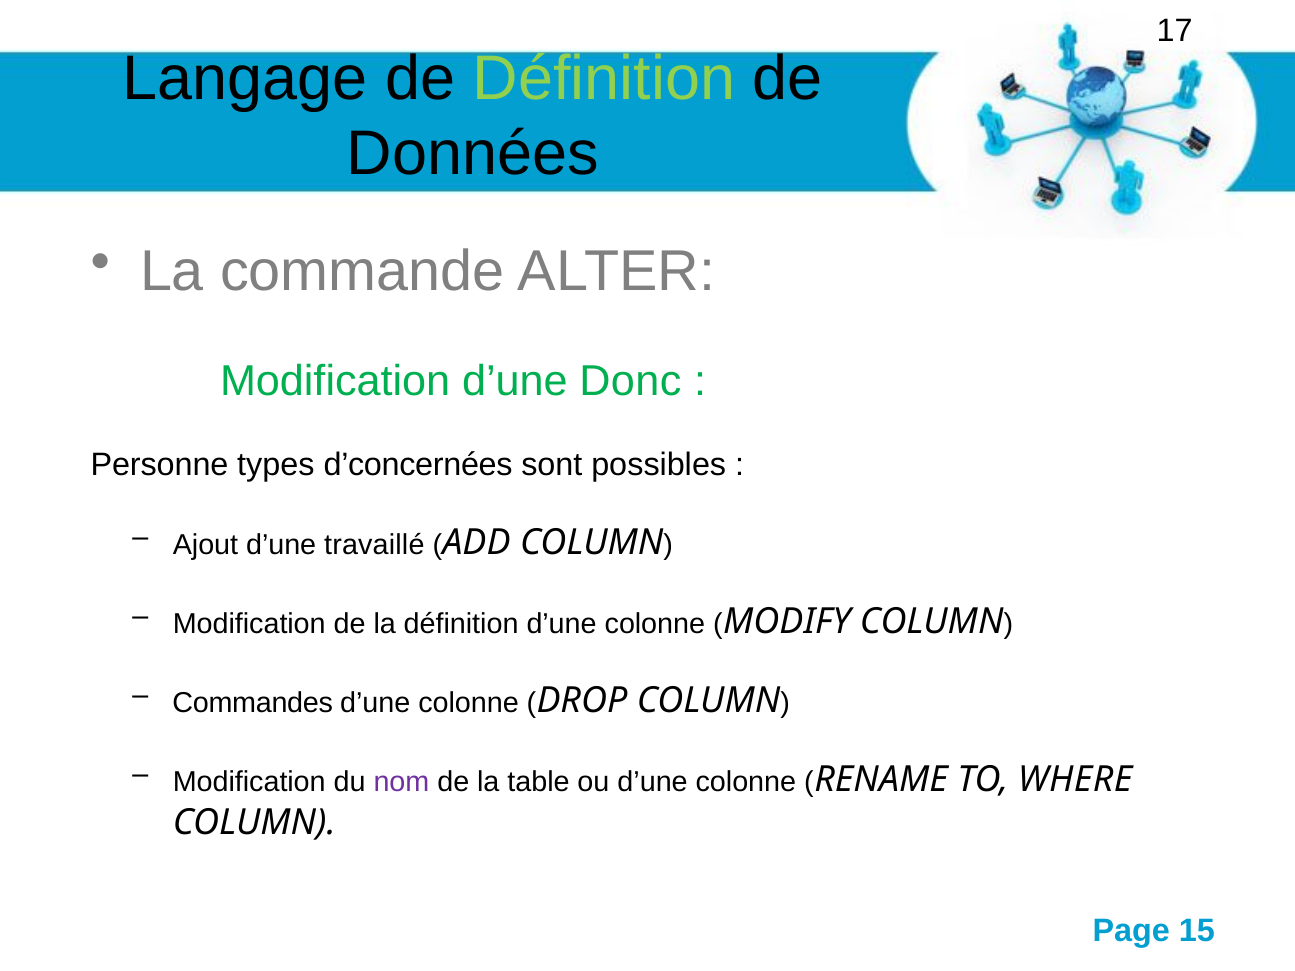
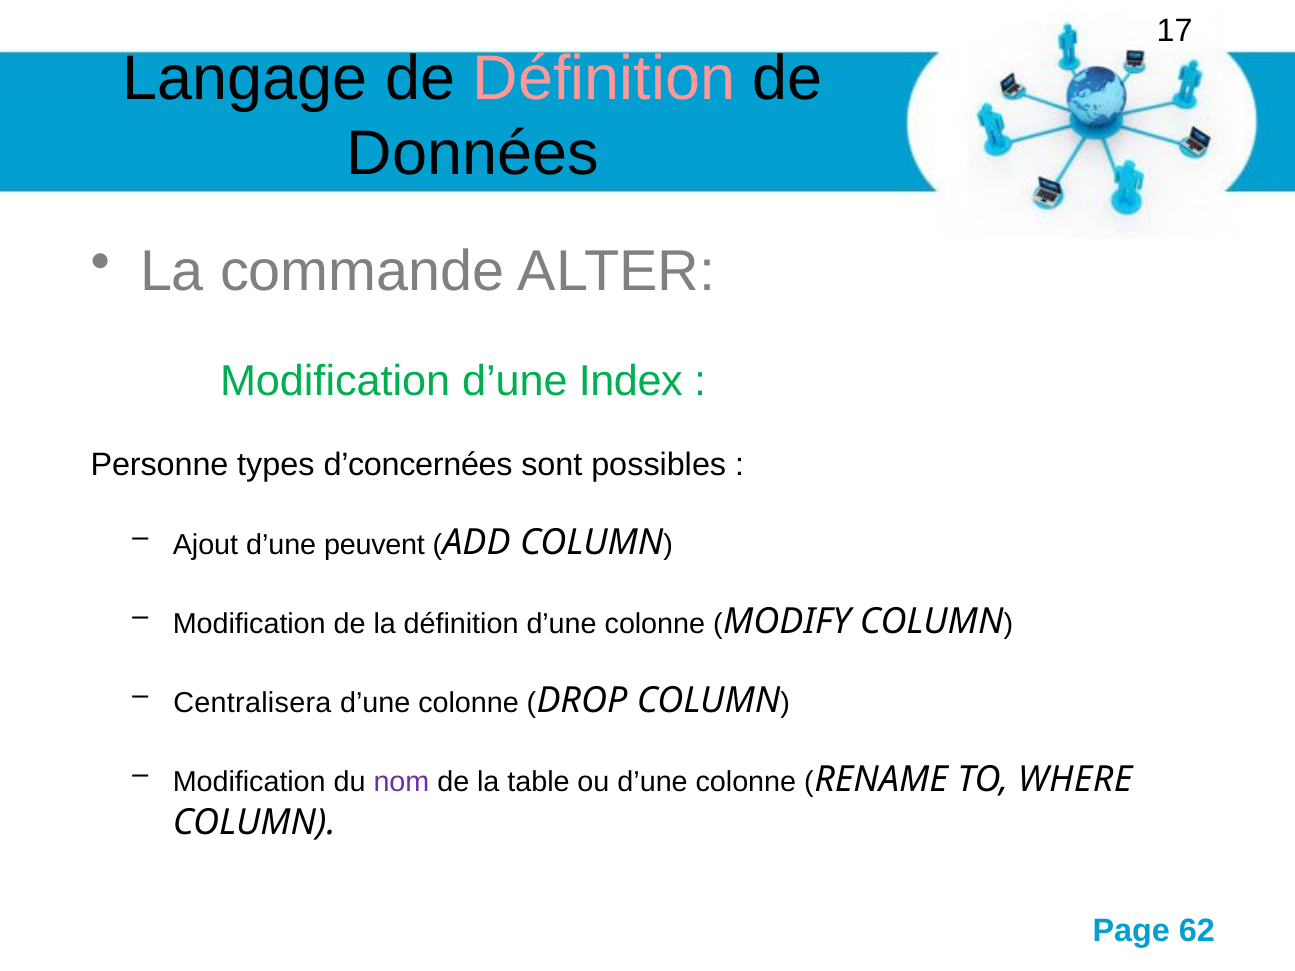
Définition colour: light green -> pink (604, 79)
Donc: Donc -> Index (631, 381)
travaillé: travaillé -> peuvent (375, 545)
Commandes: Commandes -> Centralisera (252, 703)
15: 15 -> 62 (1197, 931)
